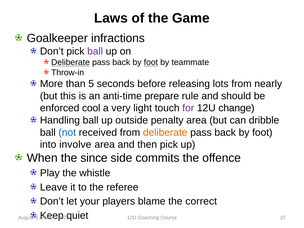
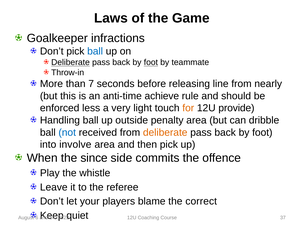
ball colour: purple -> blue (95, 51)
5: 5 -> 7 (91, 84)
lots: lots -> line (221, 84)
prepare: prepare -> achieve (162, 96)
cool: cool -> less (91, 108)
for colour: purple -> orange (188, 108)
change: change -> provide (236, 108)
